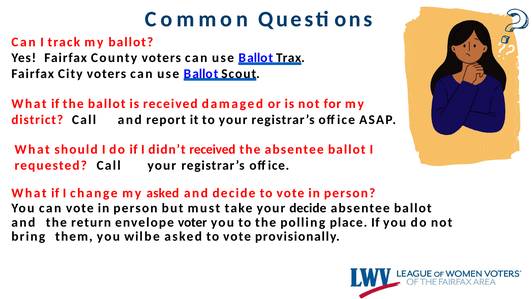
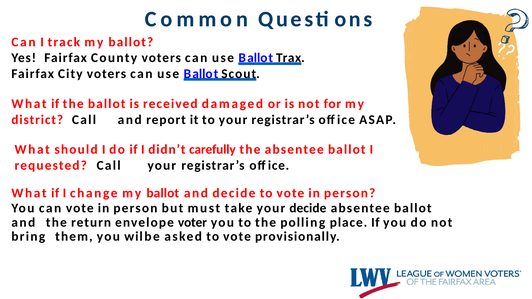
didn’t received: received -> carefully (212, 150)
change my asked: asked -> ballot (163, 193)
